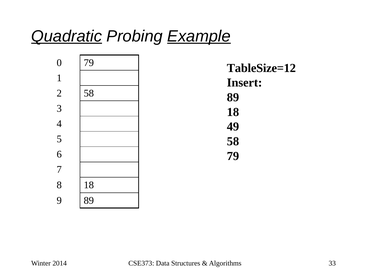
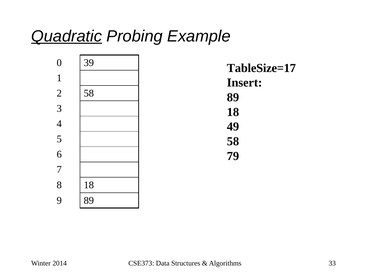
Example underline: present -> none (199, 36)
0 79: 79 -> 39 (89, 63)
TableSize=12: TableSize=12 -> TableSize=17 (261, 68)
